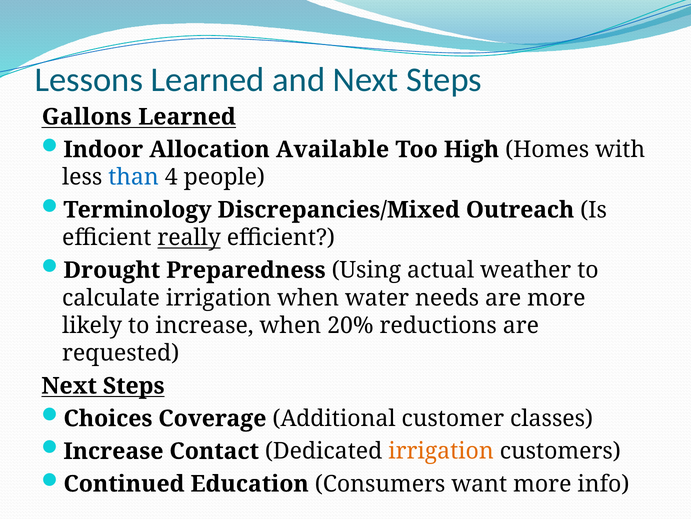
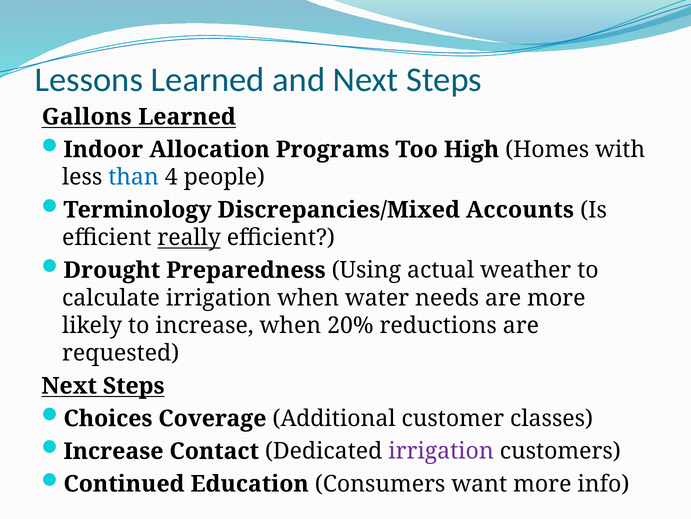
Available: Available -> Programs (333, 149)
Outreach: Outreach -> Accounts (520, 210)
irrigation colour: orange -> purple (441, 451)
